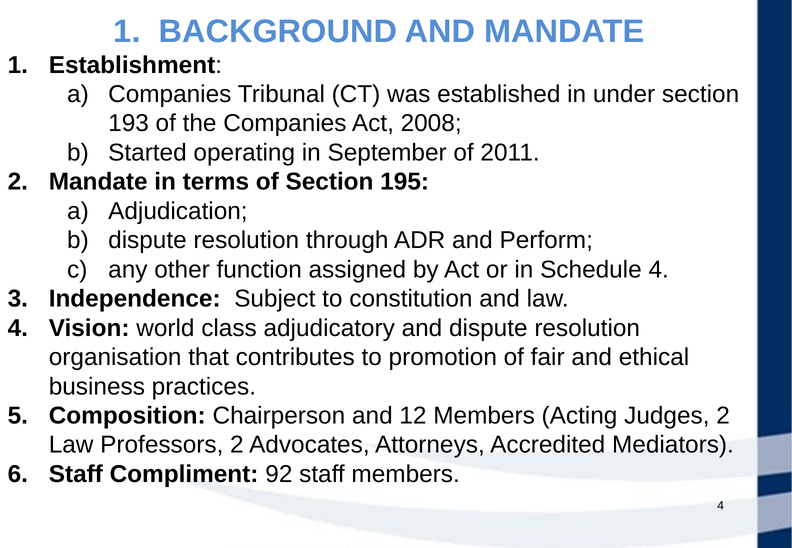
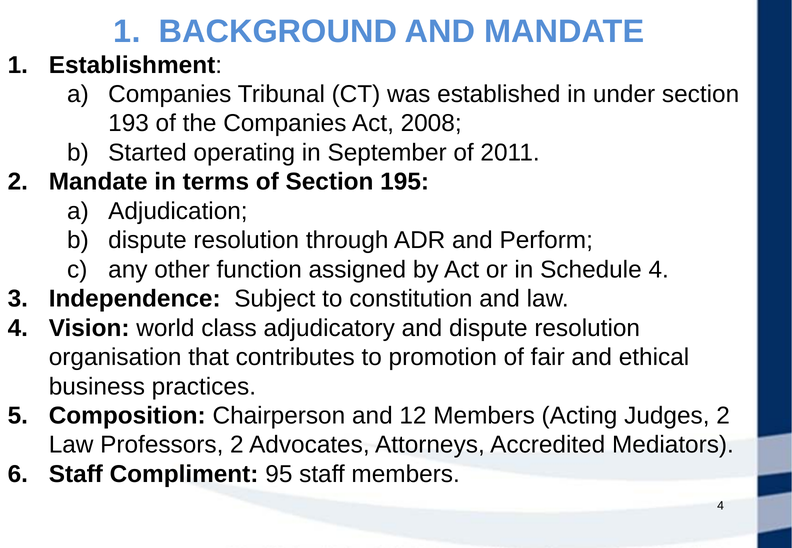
92: 92 -> 95 (279, 474)
